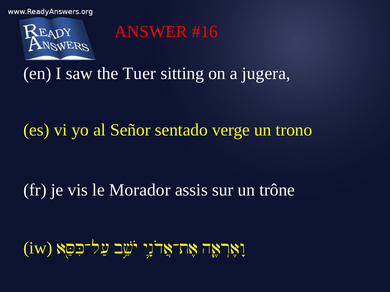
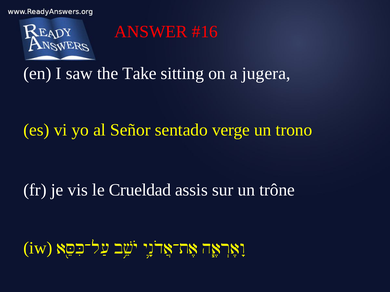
Tuer: Tuer -> Take (140, 74)
Morador: Morador -> Crueldad (140, 190)
